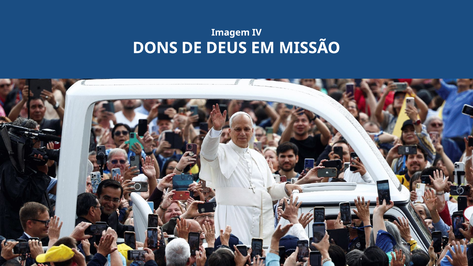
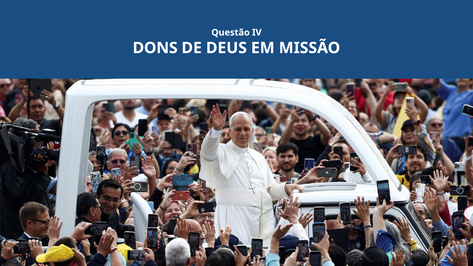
Imagem: Imagem -> Questão (231, 33)
